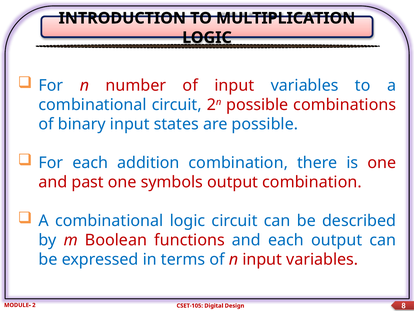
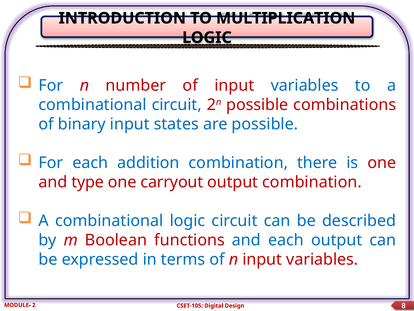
past: past -> type (88, 182)
symbols: symbols -> carryout (172, 182)
